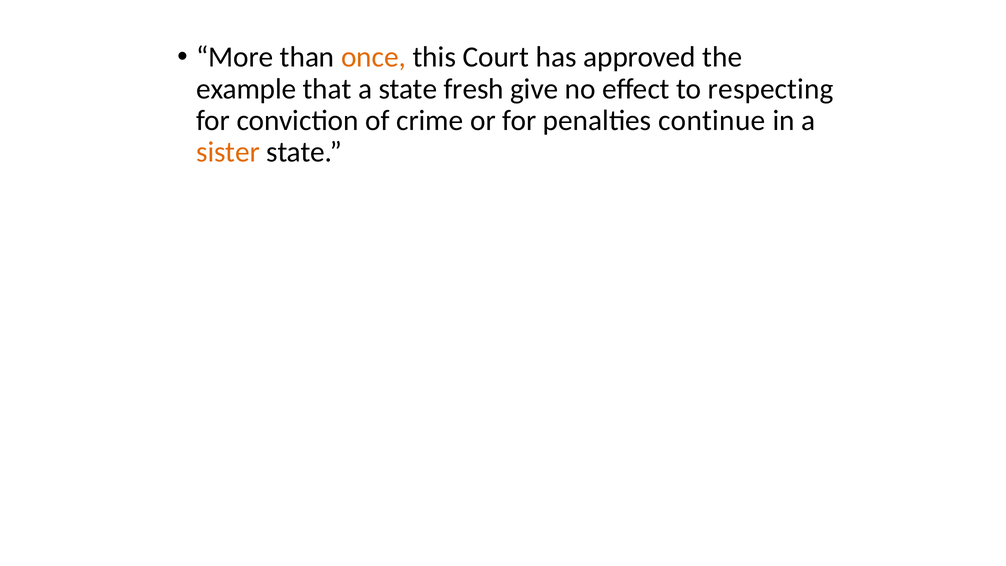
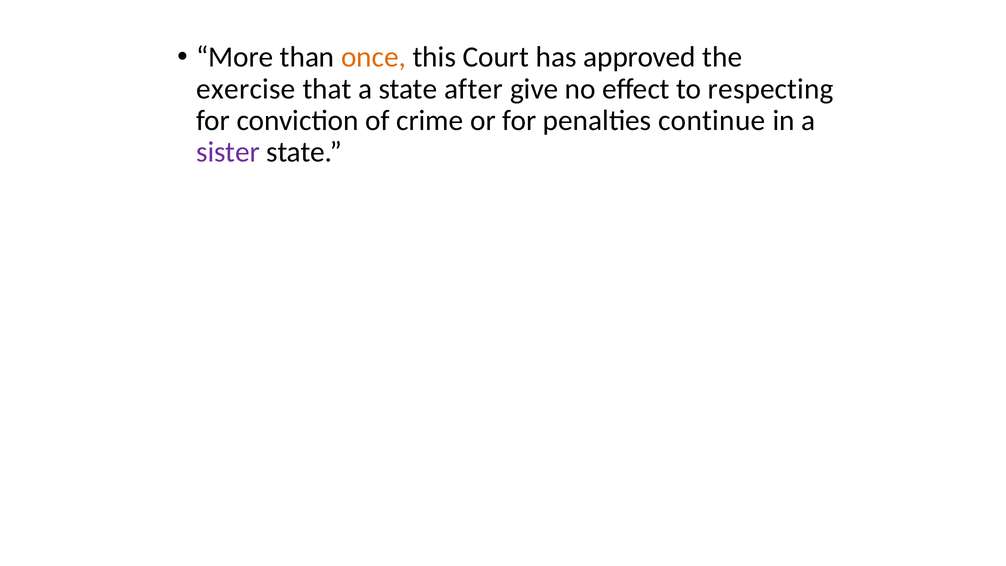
example: example -> exercise (246, 89)
fresh: fresh -> after (474, 89)
sister colour: orange -> purple (228, 152)
